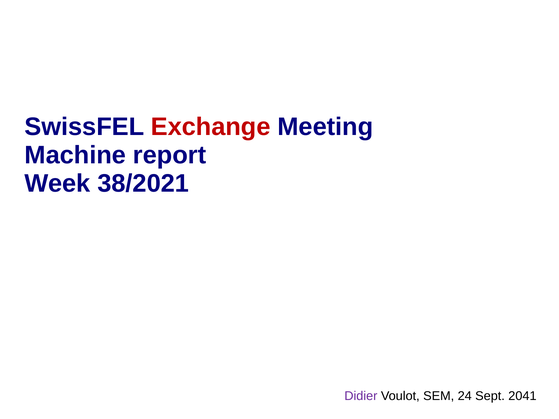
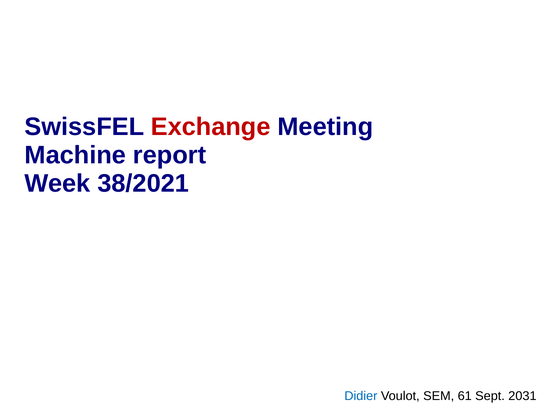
Didier colour: purple -> blue (361, 396)
24: 24 -> 61 (465, 396)
2041: 2041 -> 2031 (522, 396)
